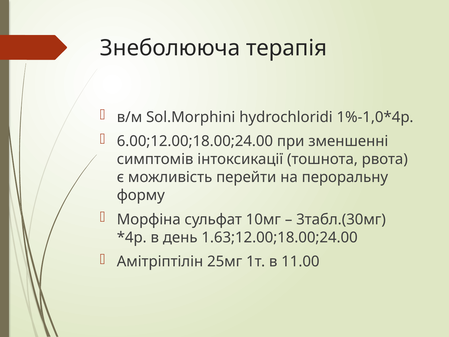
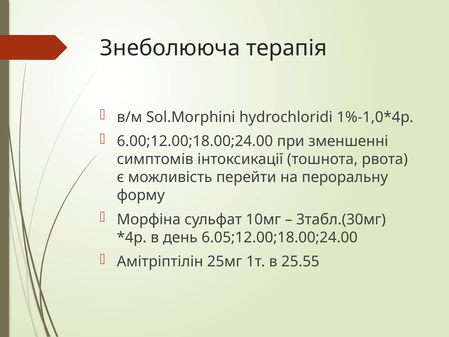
1.63;12.00;18.00;24.00: 1.63;12.00;18.00;24.00 -> 6.05;12.00;18.00;24.00 (280, 237)
11.00: 11.00 -> 25.55 (300, 261)
